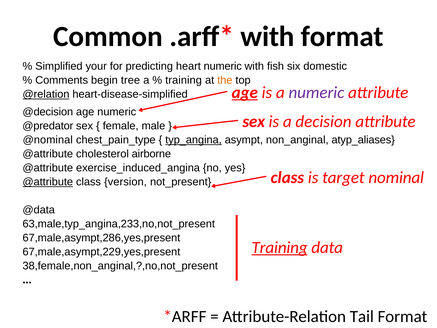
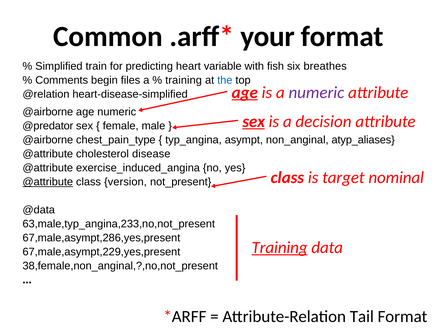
with: with -> your (268, 37)
your: your -> train (96, 66)
heart numeric: numeric -> variable (223, 66)
domestic: domestic -> breathes (325, 66)
tree: tree -> files (131, 80)
the colour: orange -> blue (225, 80)
@relation underline: present -> none (46, 94)
@decision: @decision -> @airborne (48, 112)
sex underline: none -> present (254, 121)
@nominal: @nominal -> @airborne (48, 140)
typ_angina underline: present -> none (193, 140)
airborne: airborne -> disease (151, 154)
